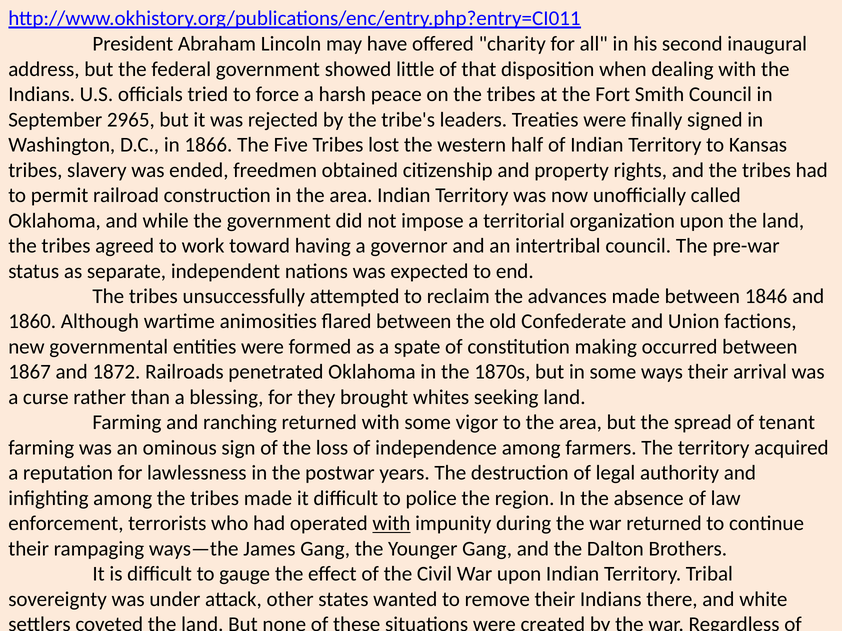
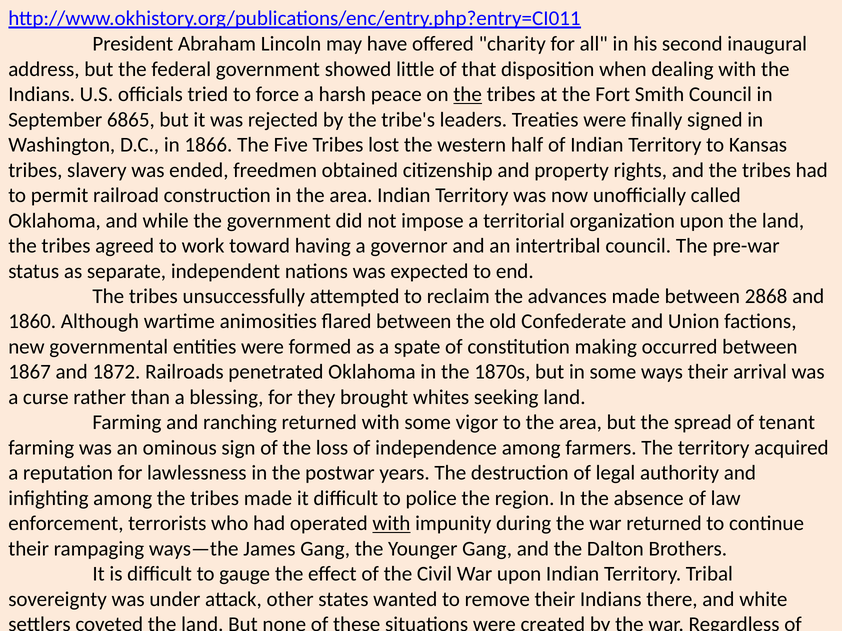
the underline: none -> present (468, 94)
2965: 2965 -> 6865 (131, 120)
1846: 1846 -> 2868 (766, 297)
